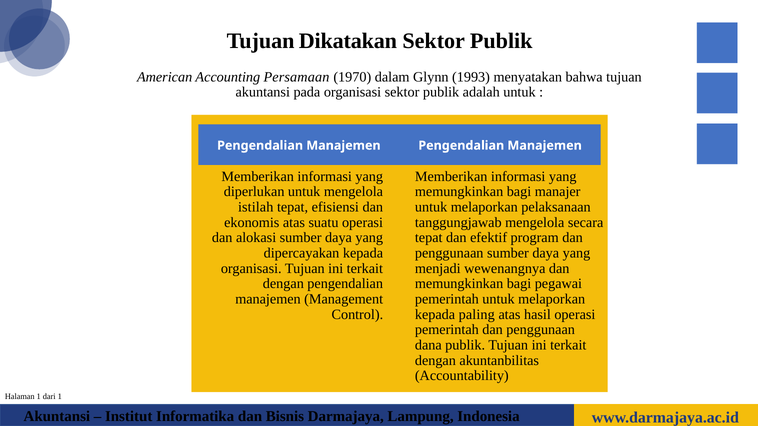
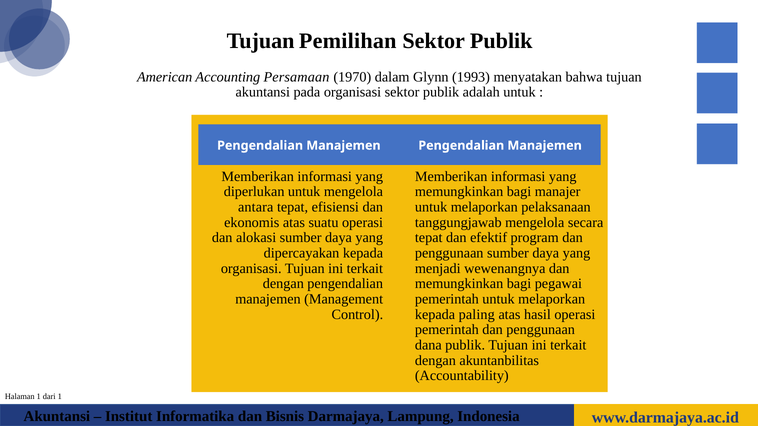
Dikatakan: Dikatakan -> Pemilihan (348, 41)
istilah: istilah -> antara (256, 207)
